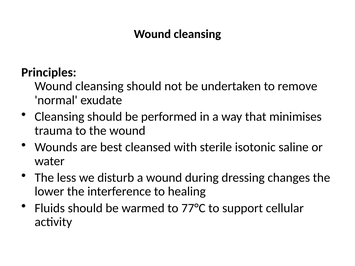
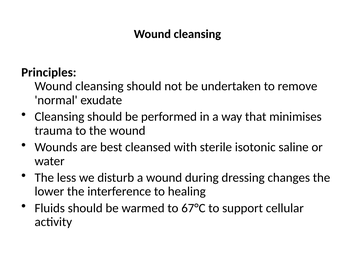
77°C: 77°C -> 67°C (193, 208)
